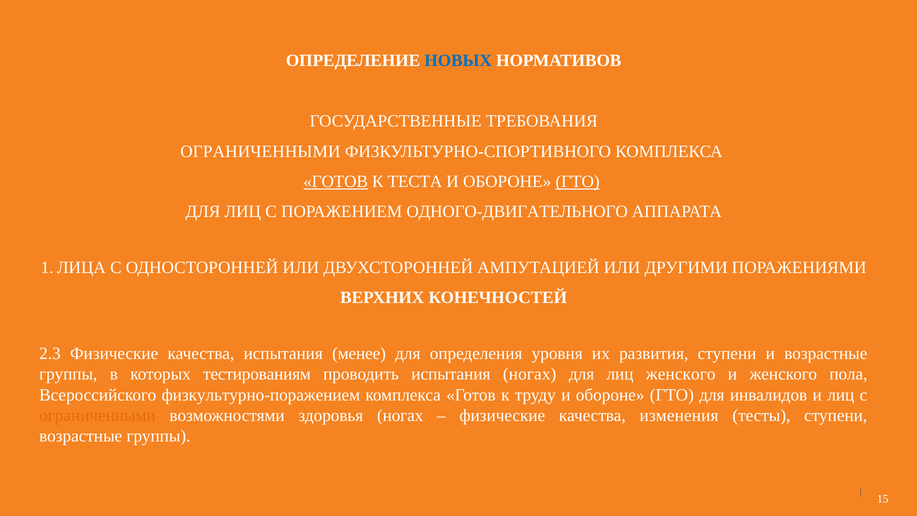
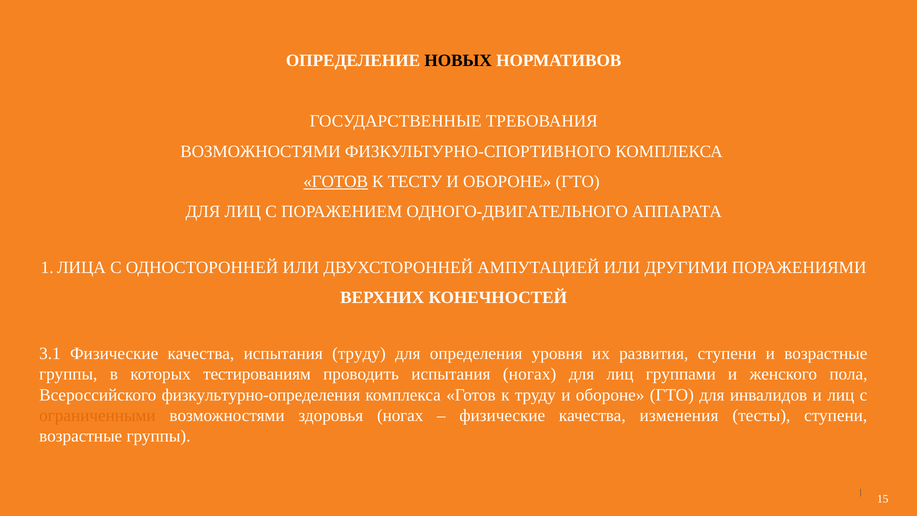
НОВЫХ colour: blue -> black (458, 61)
ОГРАНИЧЕННЫМИ: ОГРАНИЧЕННЫМИ -> ВОЗМОЖНОСТЯМИ (260, 151)
ТЕСТА: ТЕСТА -> ТЕСТУ (415, 181)
ГТО underline: present -> none (578, 181)
2.3: 2.3 -> 3.1 (50, 353)
испытания менее: менее -> труду (359, 353)
лиц женского: женского -> группами (681, 374)
физкультурно-поражением: физкультурно-поражением -> физкультурно-определения (261, 395)
